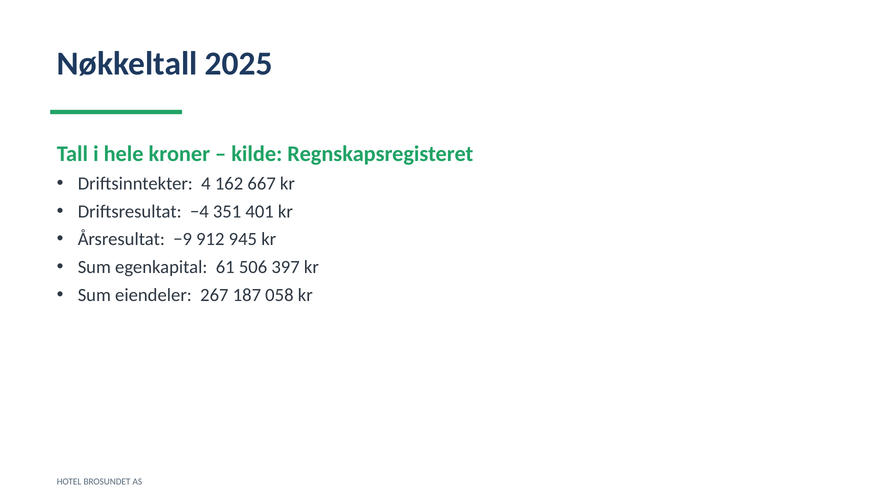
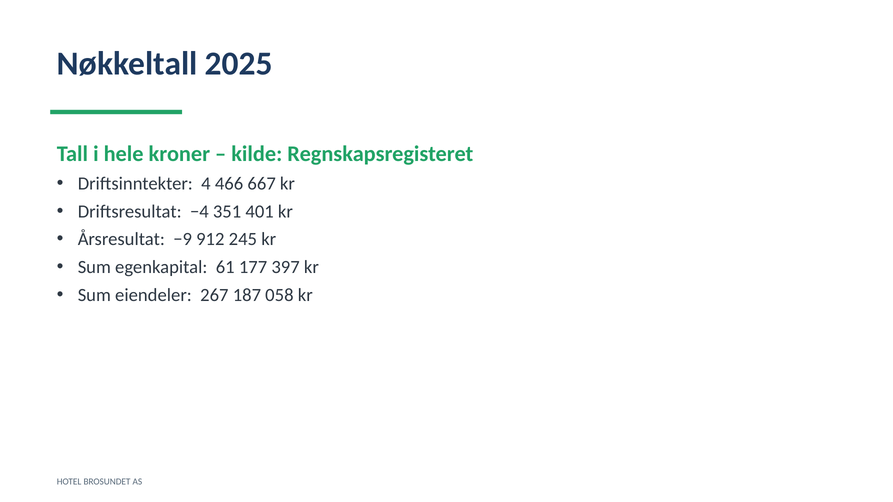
162: 162 -> 466 (229, 184)
945: 945 -> 245 (243, 239)
506: 506 -> 177 (253, 267)
